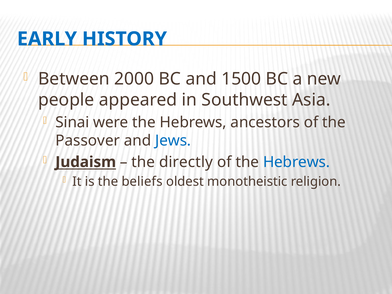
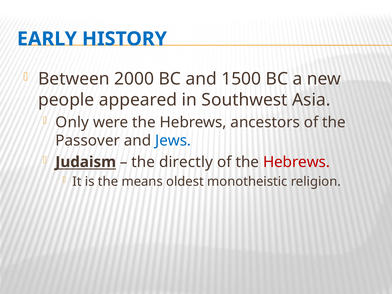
Sinai: Sinai -> Only (72, 122)
Hebrews colour: blue -> red (296, 162)
beliefs: beliefs -> means (142, 181)
